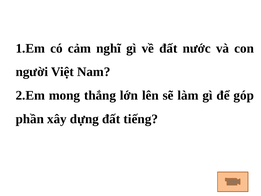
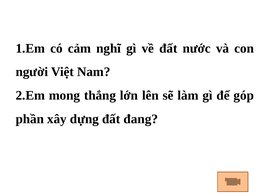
tiếng: tiếng -> đang (141, 119)
